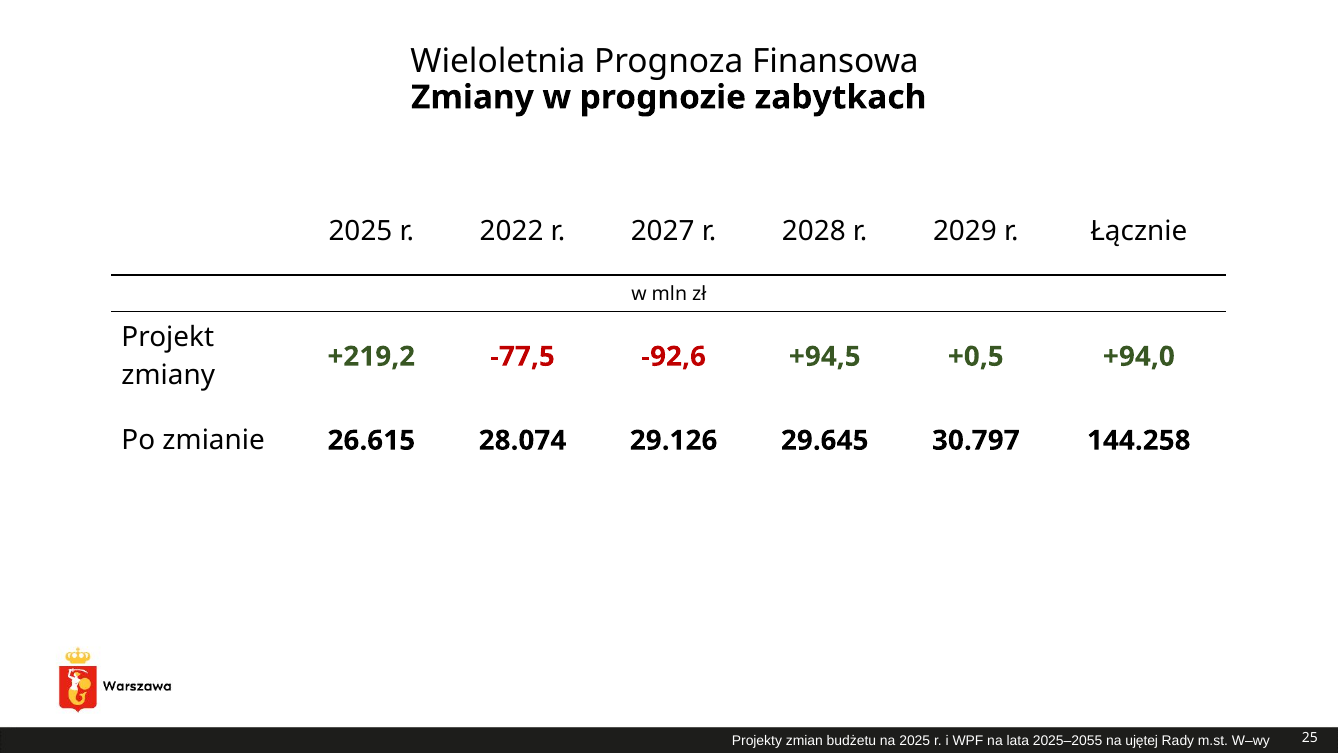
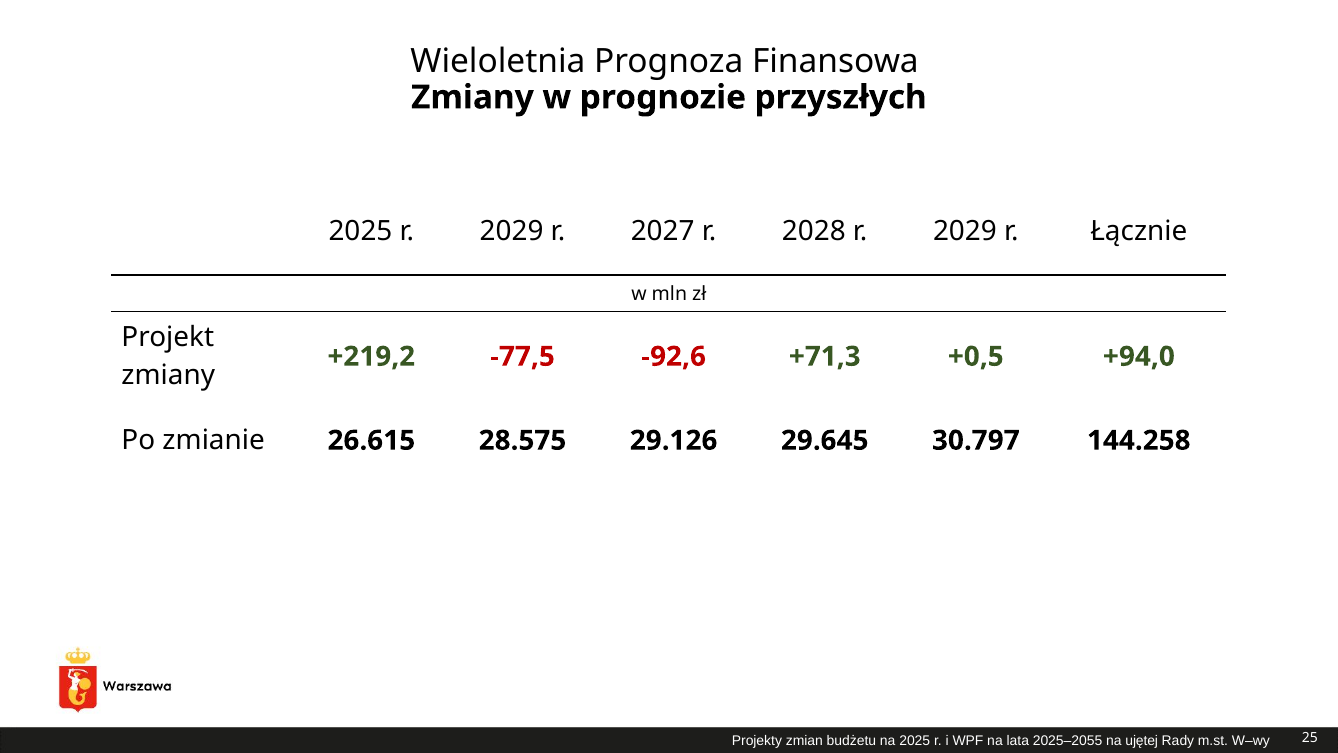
zabytkach: zabytkach -> przyszłych (841, 97)
2025 r 2022: 2022 -> 2029 (512, 231)
+94,5: +94,5 -> +71,3 (825, 356)
28.074: 28.074 -> 28.575 (523, 440)
